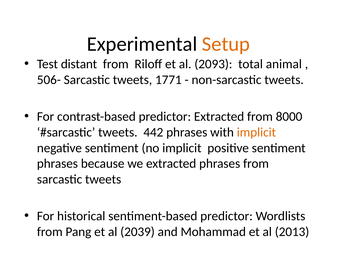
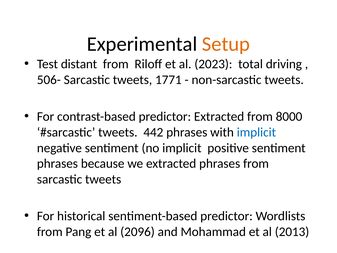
2093: 2093 -> 2023 (213, 64)
animal: animal -> driving (284, 64)
implicit colour: orange -> blue (256, 132)
2039: 2039 -> 2096 (138, 232)
